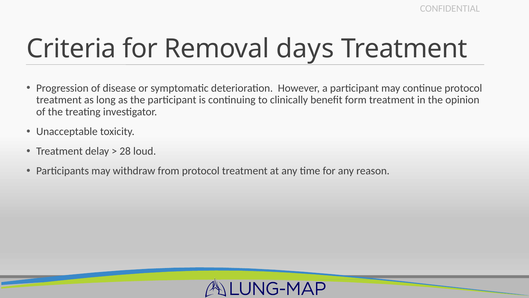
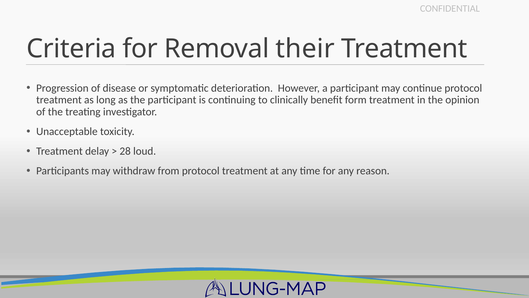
days: days -> their (305, 49)
